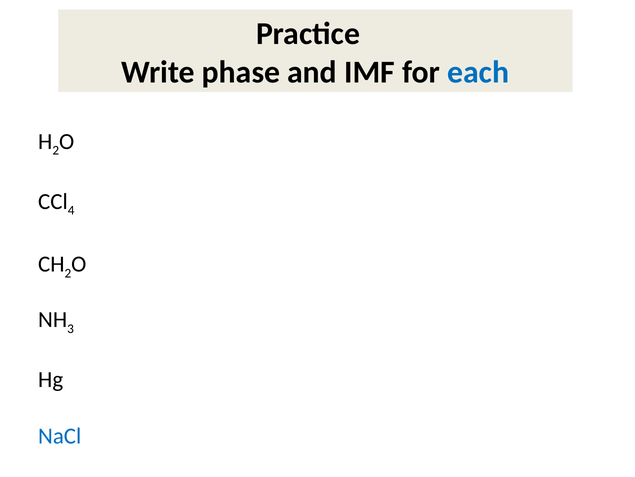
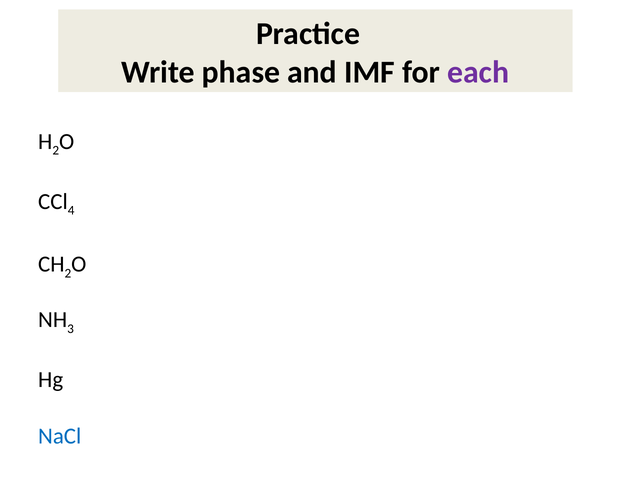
each colour: blue -> purple (478, 72)
